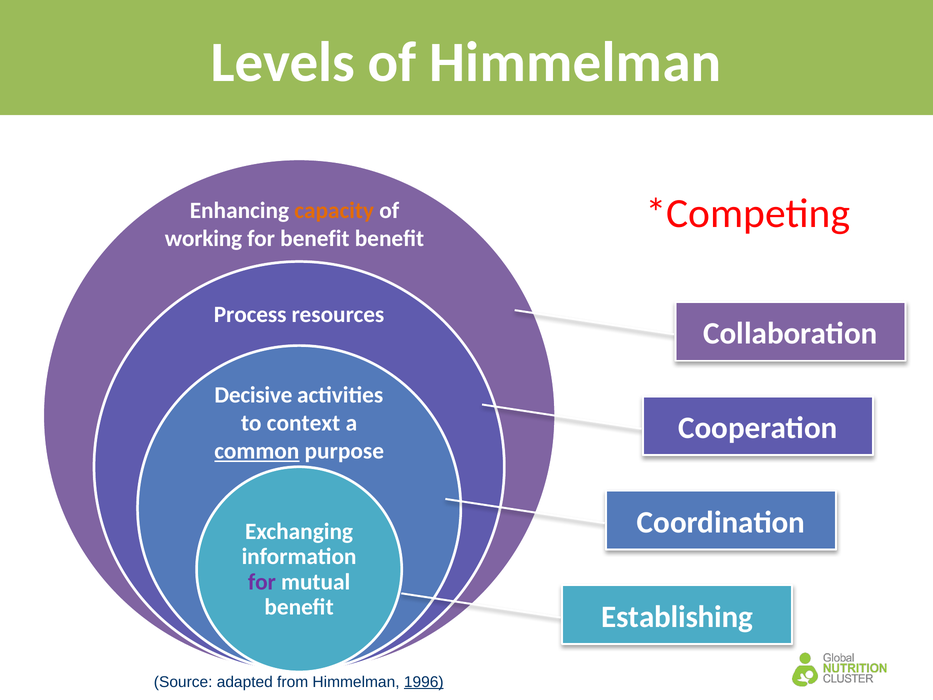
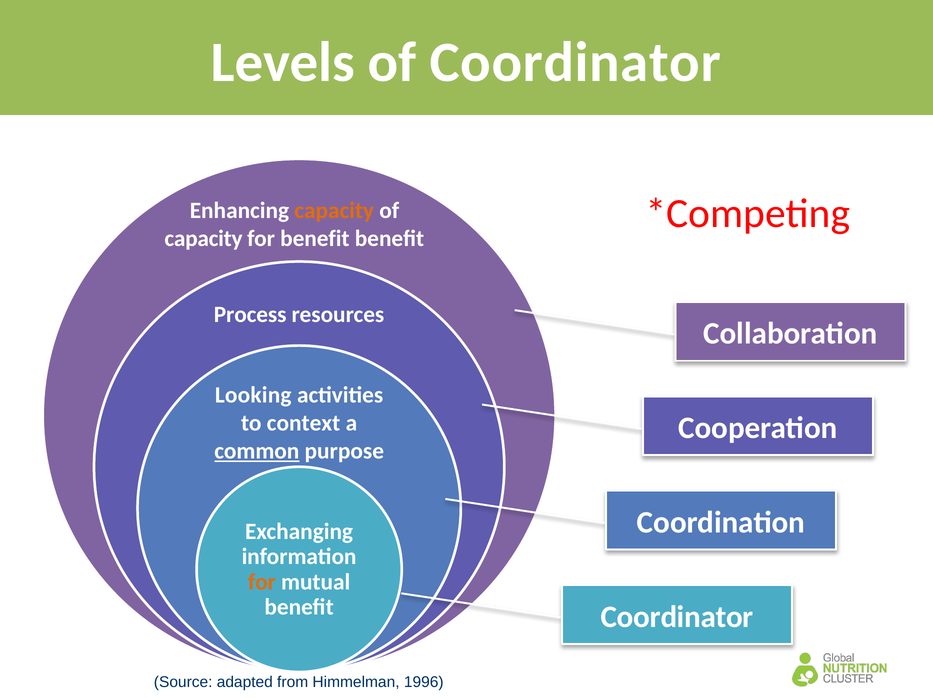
of Himmelman: Himmelman -> Coordinator (575, 62)
working: working -> capacity (203, 238)
Decisive: Decisive -> Looking (253, 395)
for colour: purple -> orange (262, 582)
Establishing: Establishing -> Coordinator (677, 617)
1996 underline: present -> none (424, 682)
